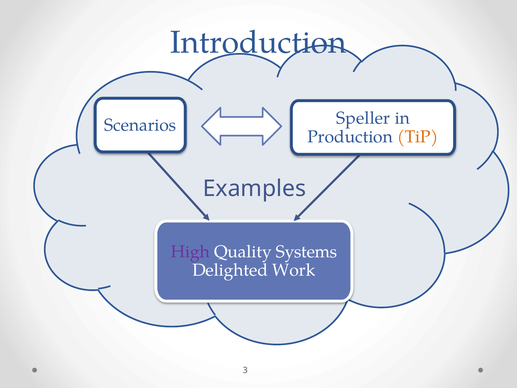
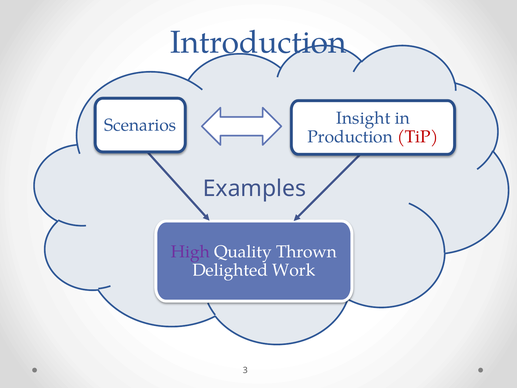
Speller: Speller -> Insight (363, 118)
TiP colour: orange -> red (418, 137)
Systems: Systems -> Thrown (306, 252)
